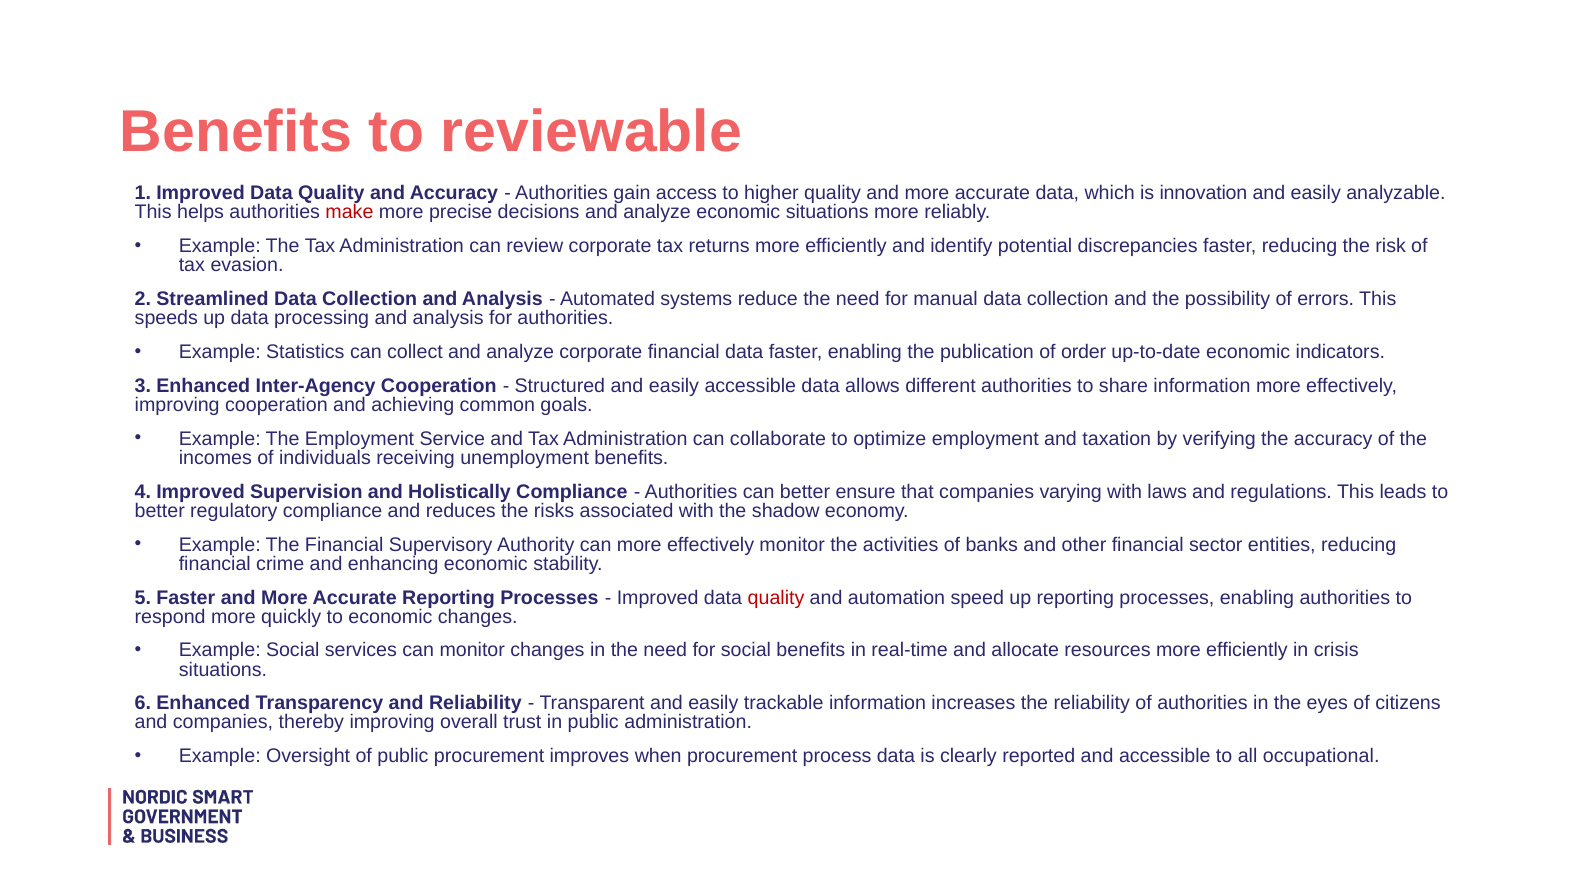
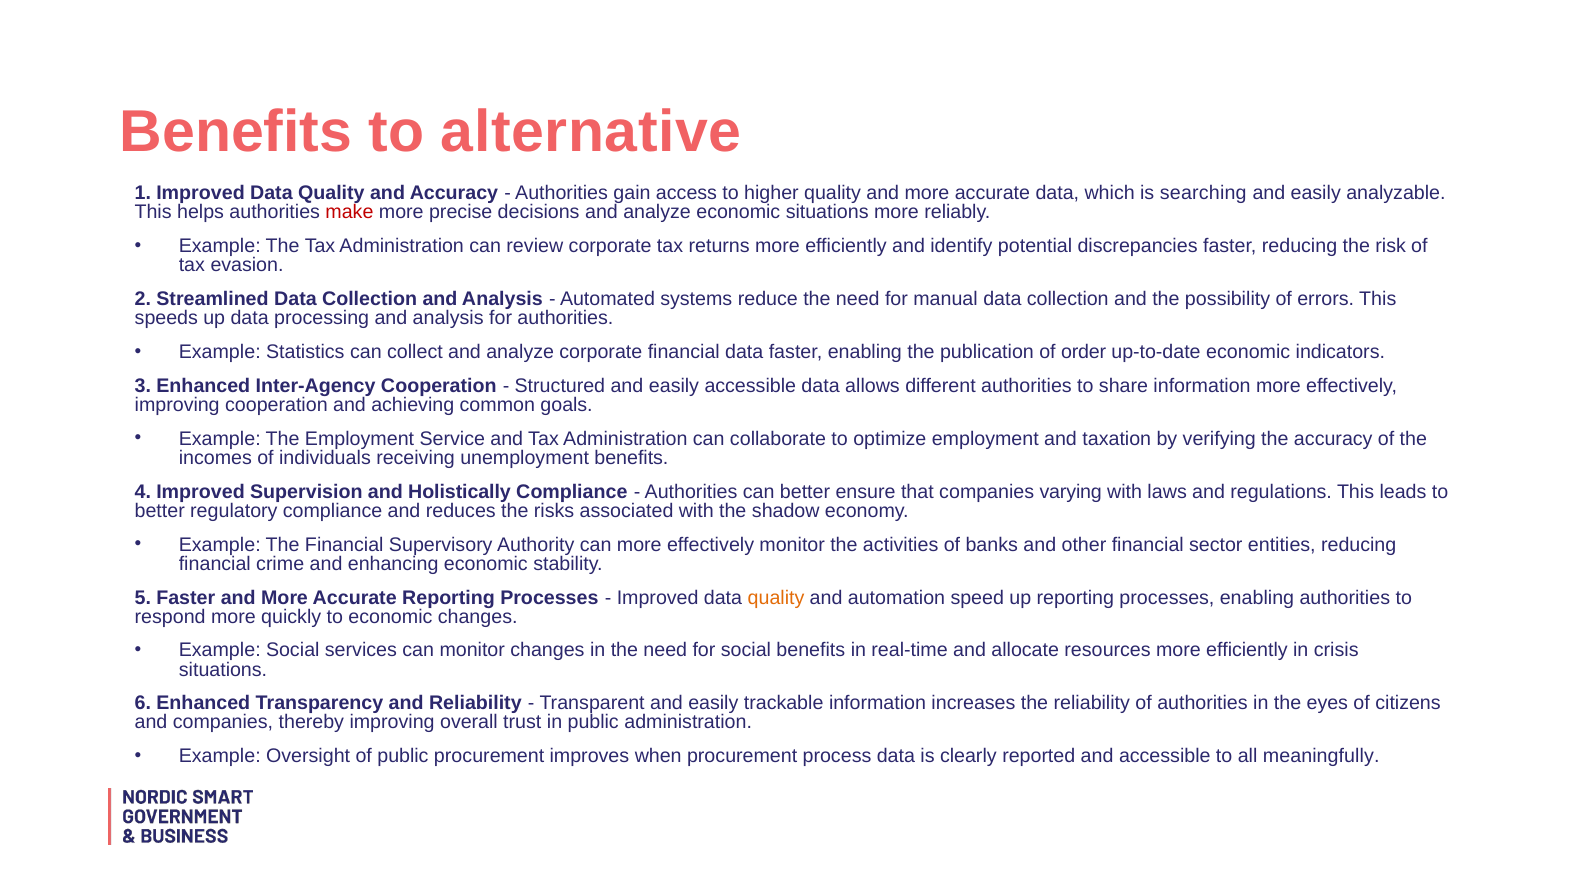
reviewable: reviewable -> alternative (591, 132)
innovation: innovation -> searching (1203, 193)
quality colour: red -> orange (776, 597)
occupational: occupational -> meaningfully (1321, 756)
